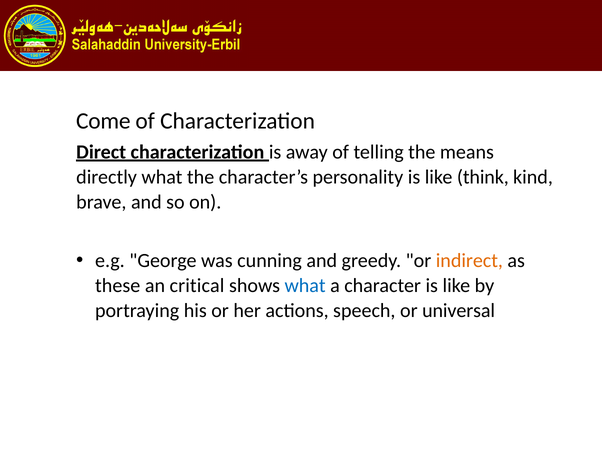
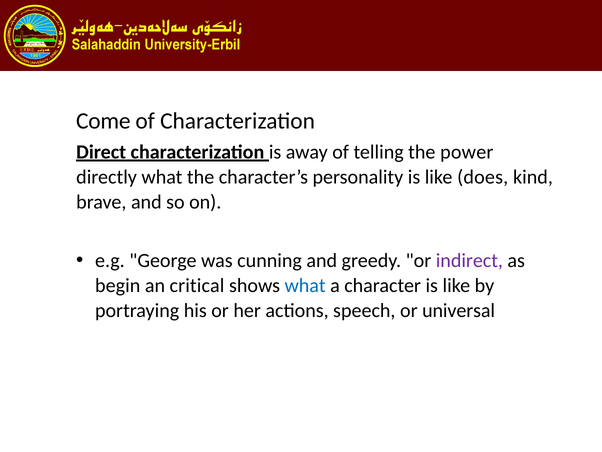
means: means -> power (467, 152)
think: think -> does (483, 177)
indirect colour: orange -> purple (469, 260)
these: these -> begin (118, 285)
